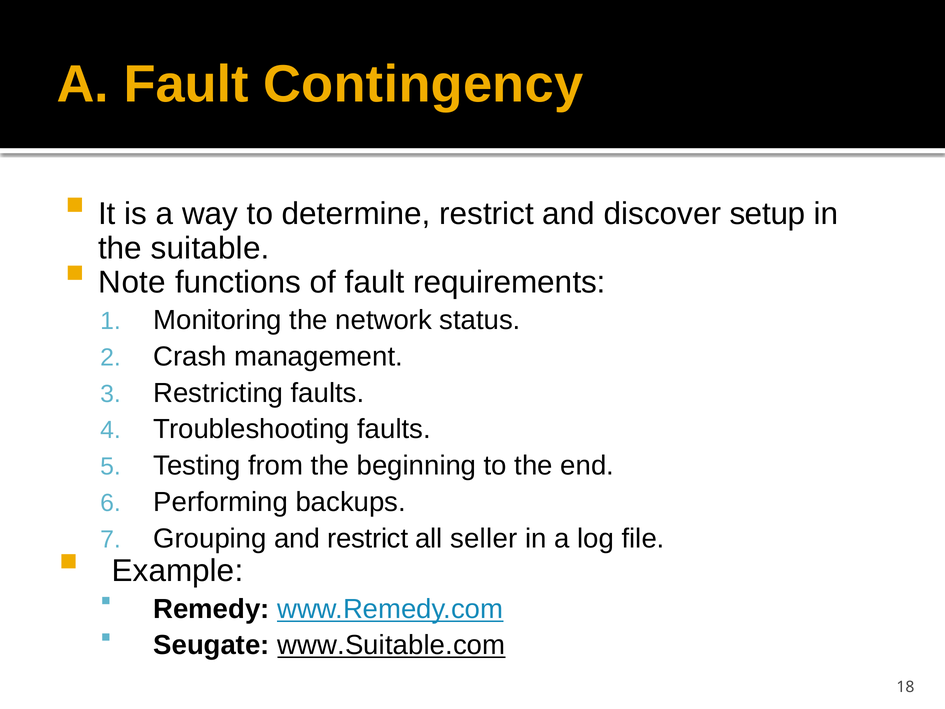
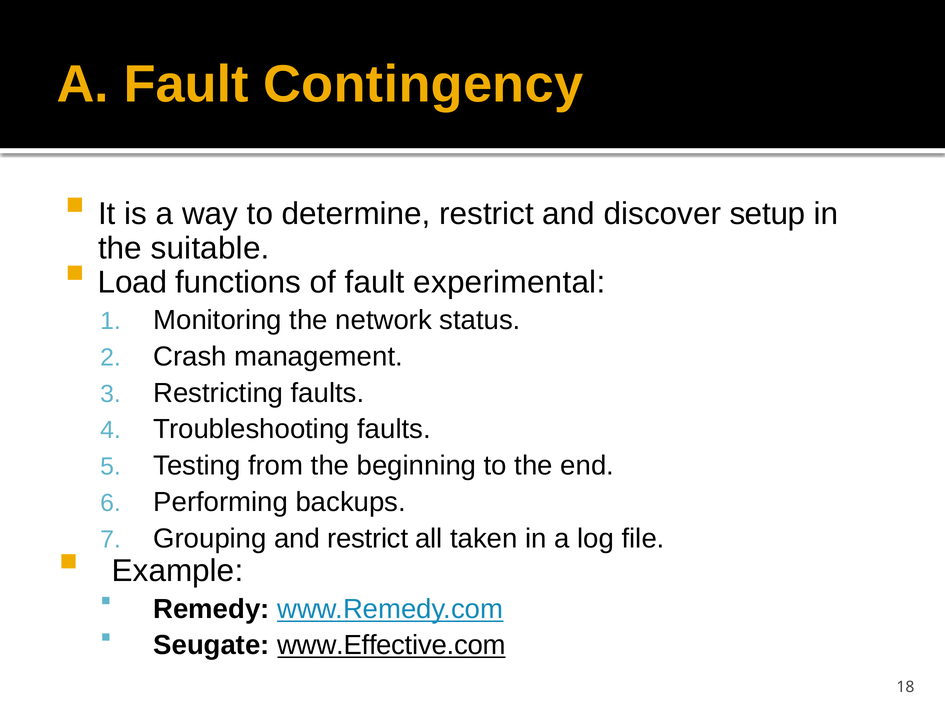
Note: Note -> Load (133, 282)
requirements: requirements -> experimental (509, 282)
seller: seller -> taken (484, 538)
www.Suitable.com: www.Suitable.com -> www.Effective.com (391, 645)
